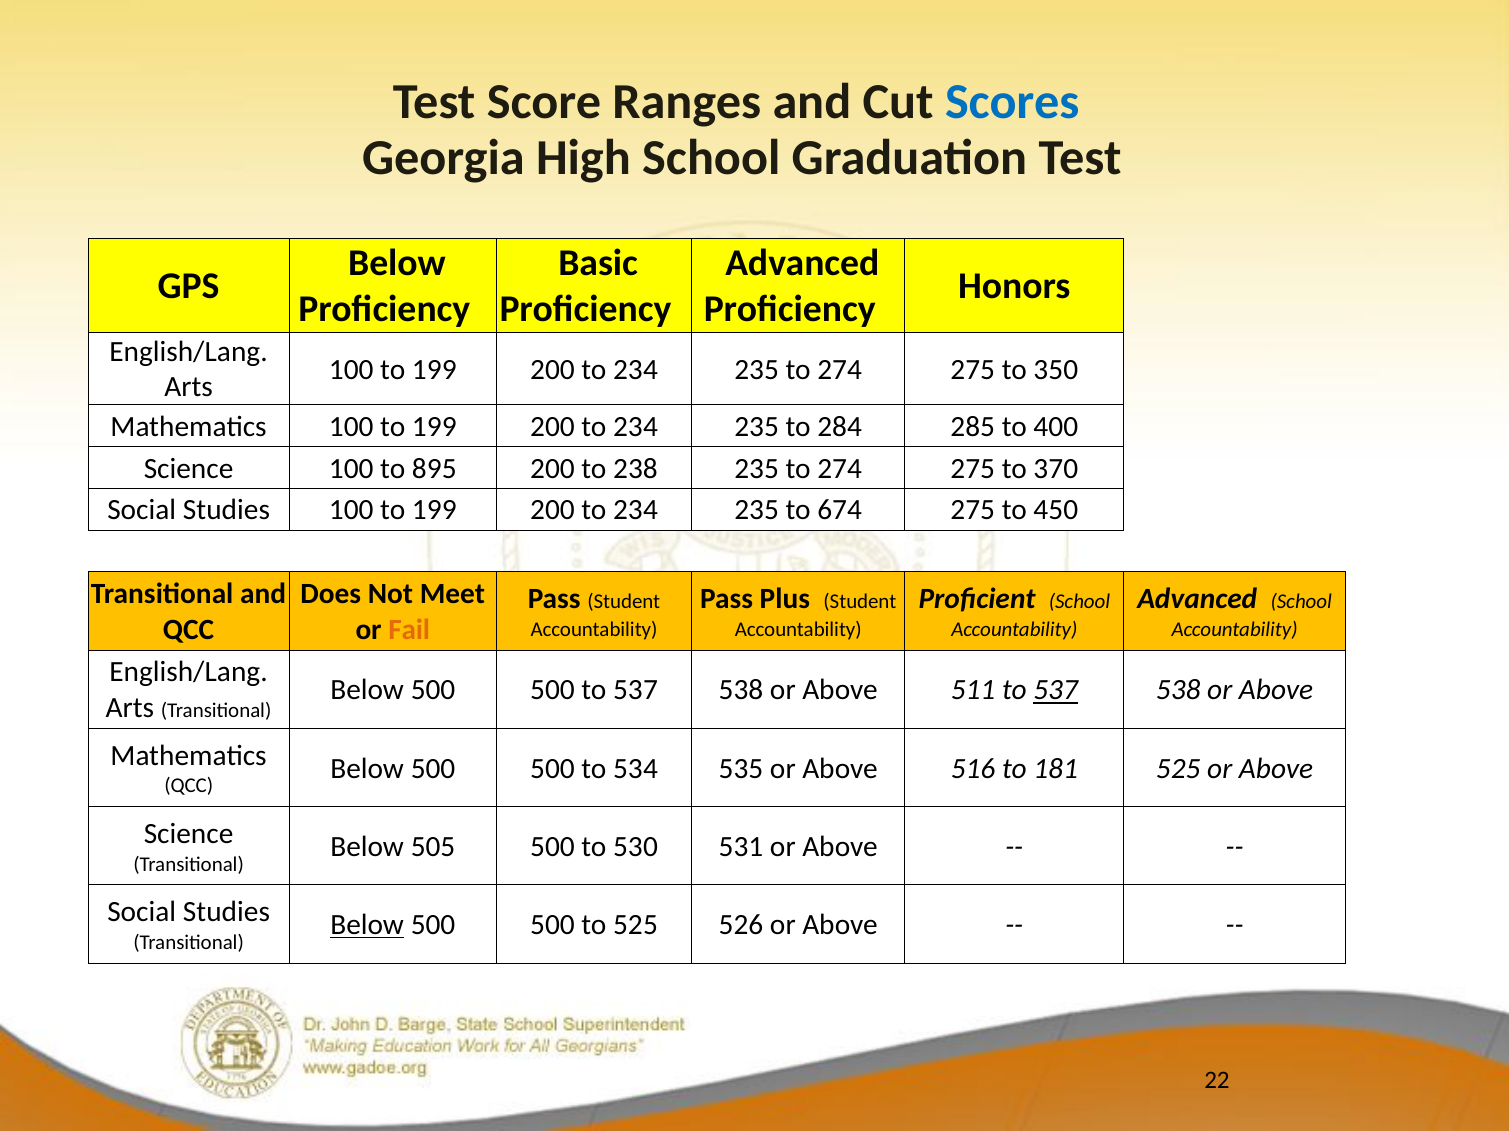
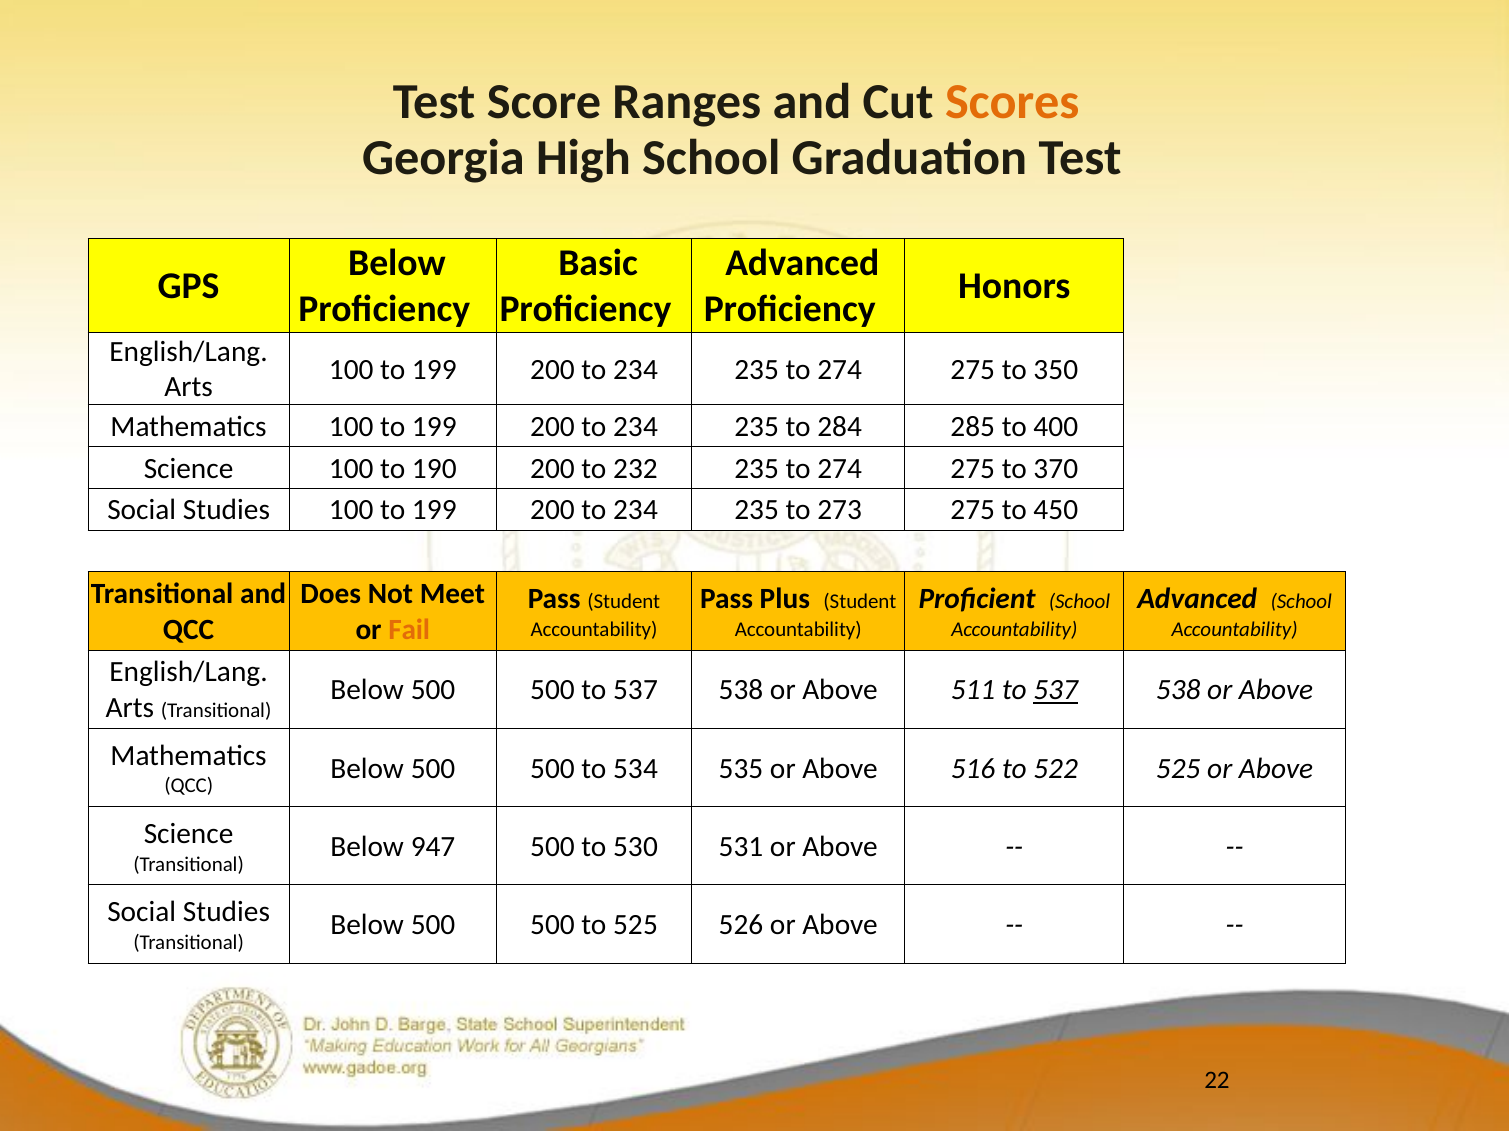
Scores colour: blue -> orange (1012, 102)
895: 895 -> 190 (434, 469)
238: 238 -> 232 (635, 469)
674: 674 -> 273 (840, 510)
181: 181 -> 522 (1056, 769)
505: 505 -> 947 (433, 847)
Below underline: present -> none (367, 925)
